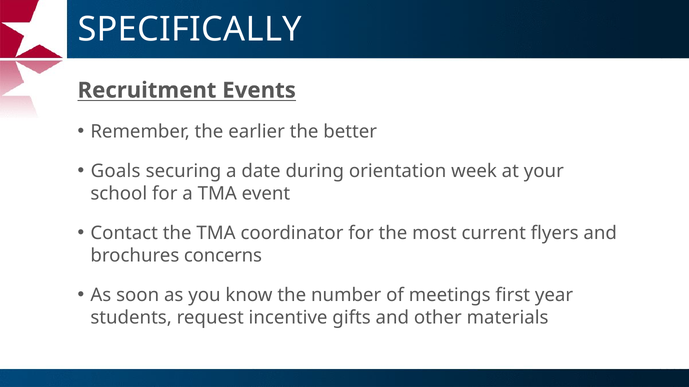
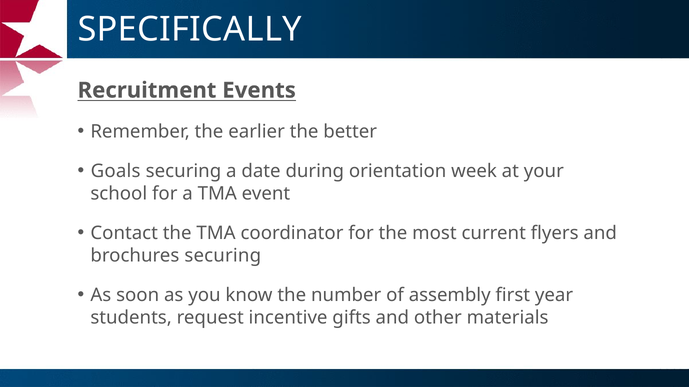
brochures concerns: concerns -> securing (223, 256)
meetings: meetings -> assembly (450, 295)
